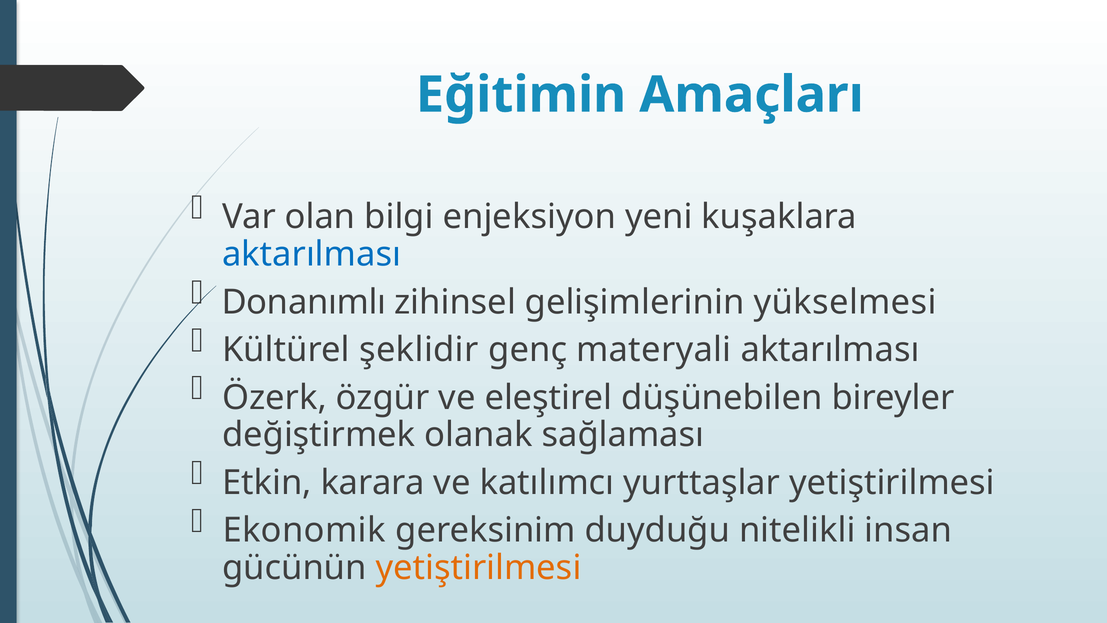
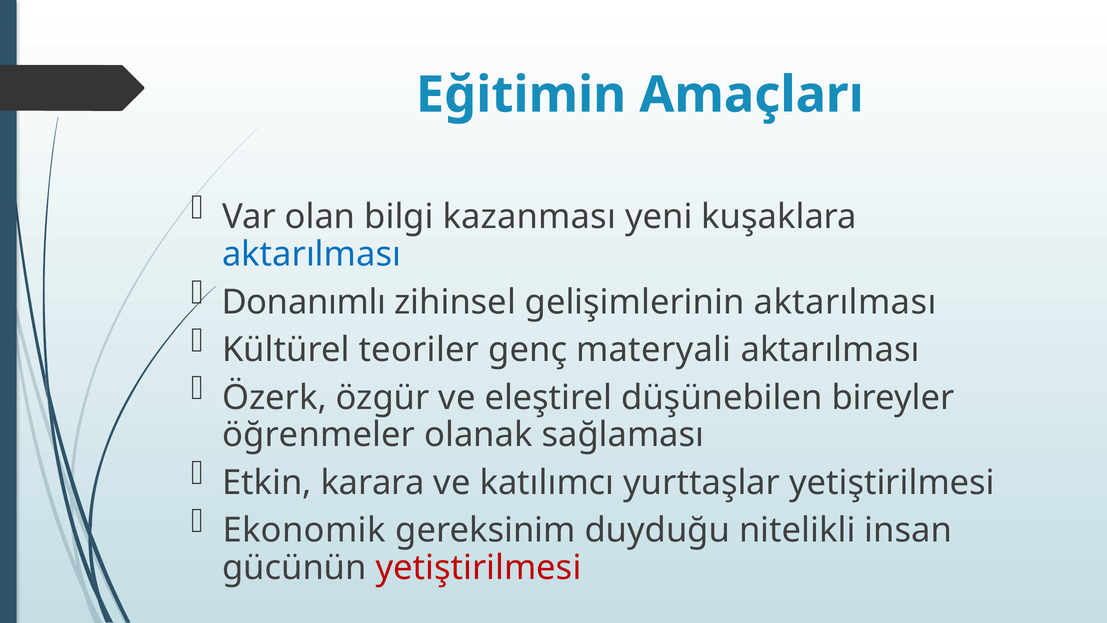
enjeksiyon: enjeksiyon -> kazanması (529, 217)
gelişimlerinin yükselmesi: yükselmesi -> aktarılması (845, 302)
şeklidir: şeklidir -> teoriler (419, 350)
değiştirmek: değiştirmek -> öğrenmeler (319, 435)
yetiştirilmesi colour: orange -> red (479, 568)
